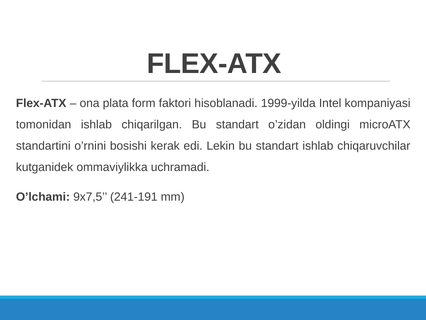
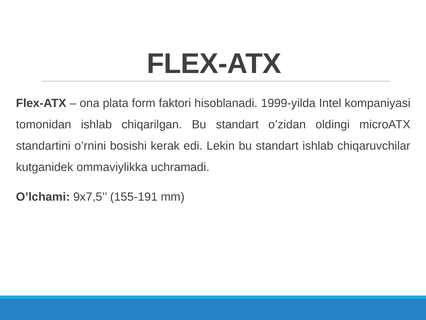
241-191: 241-191 -> 155-191 (134, 197)
